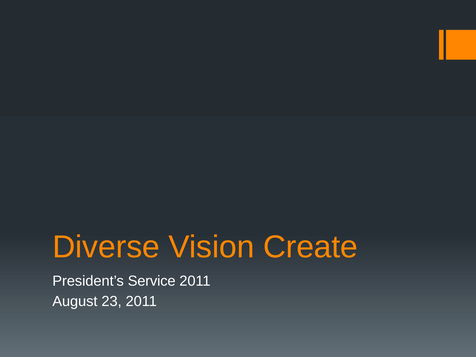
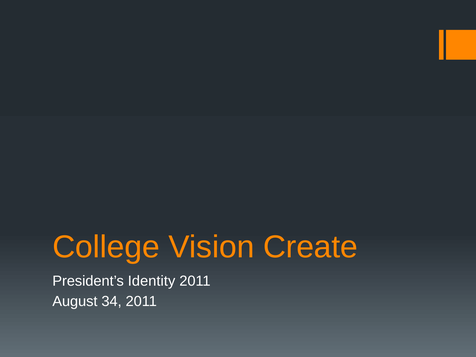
Diverse: Diverse -> College (106, 247)
Service: Service -> Identity (152, 281)
23: 23 -> 34 (112, 301)
